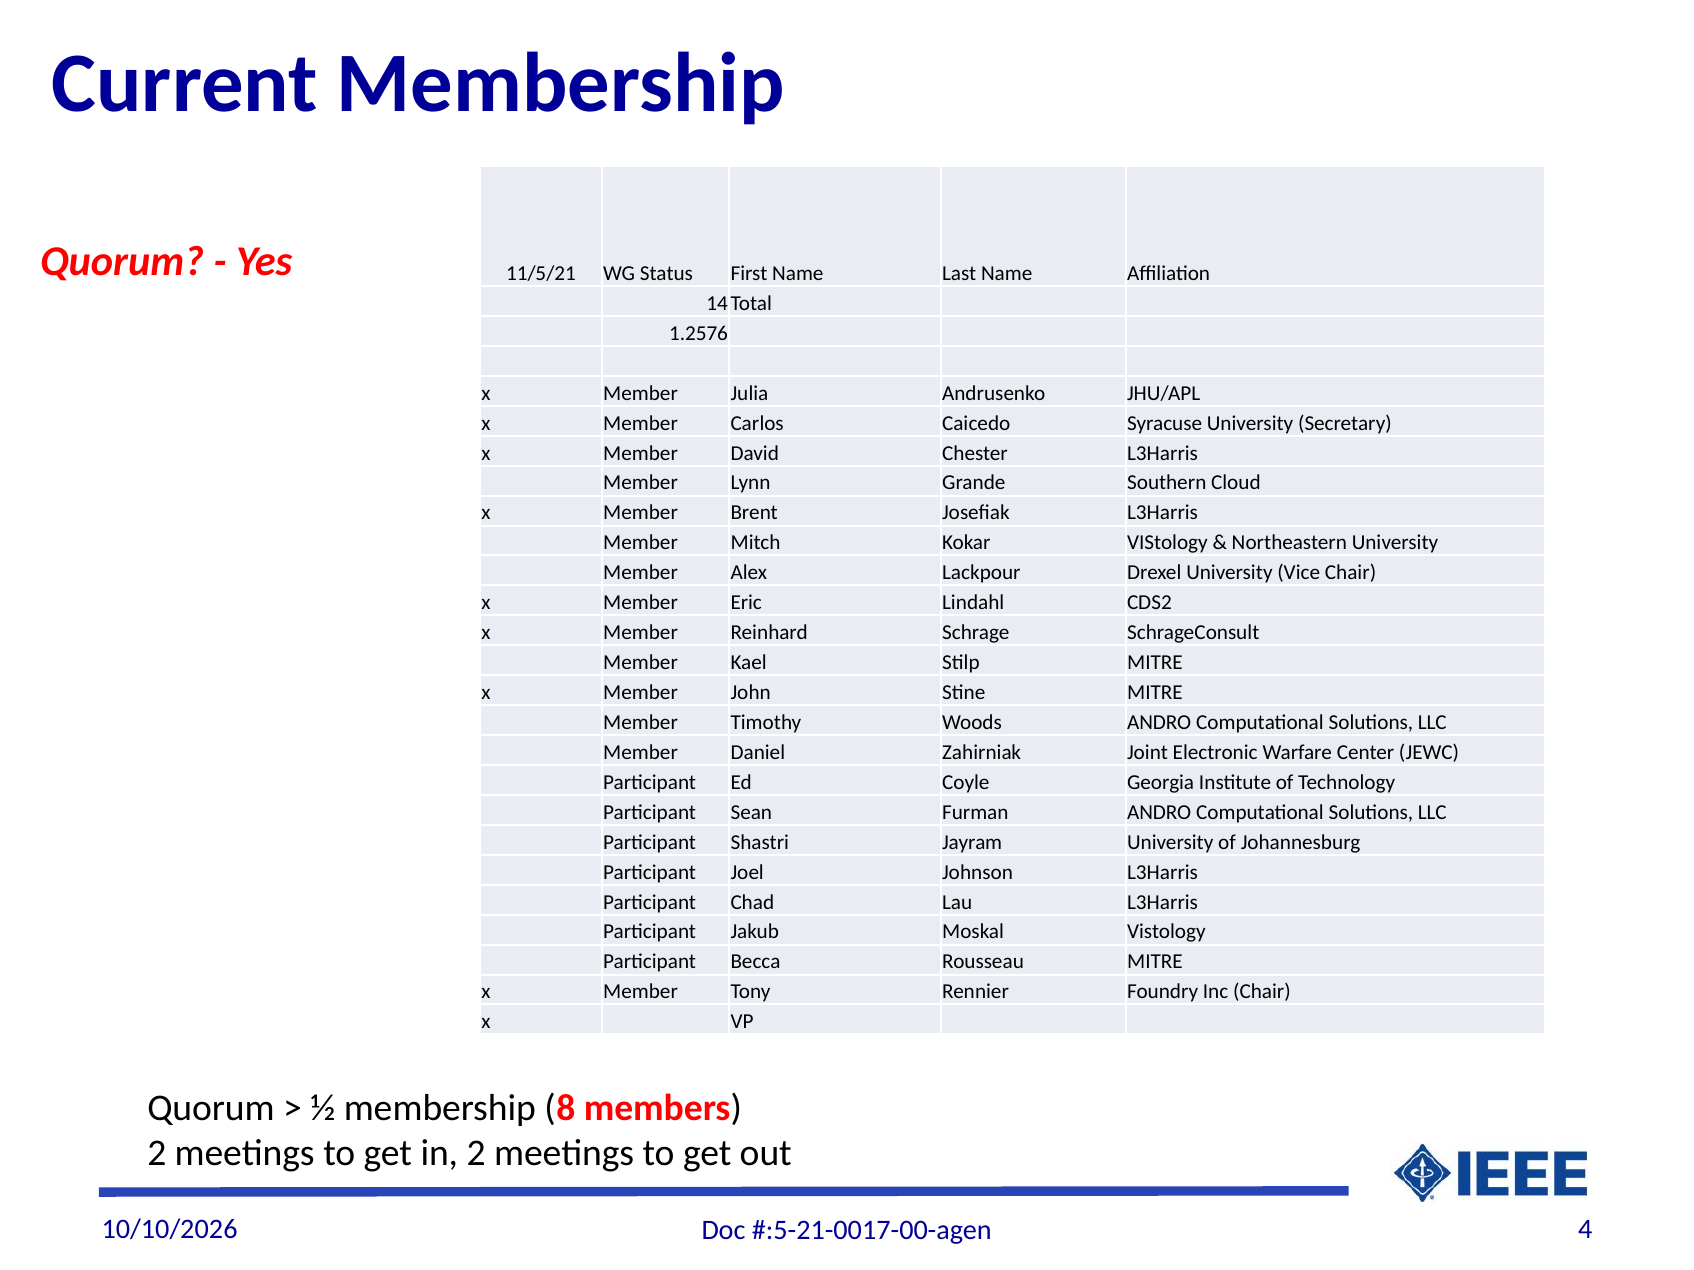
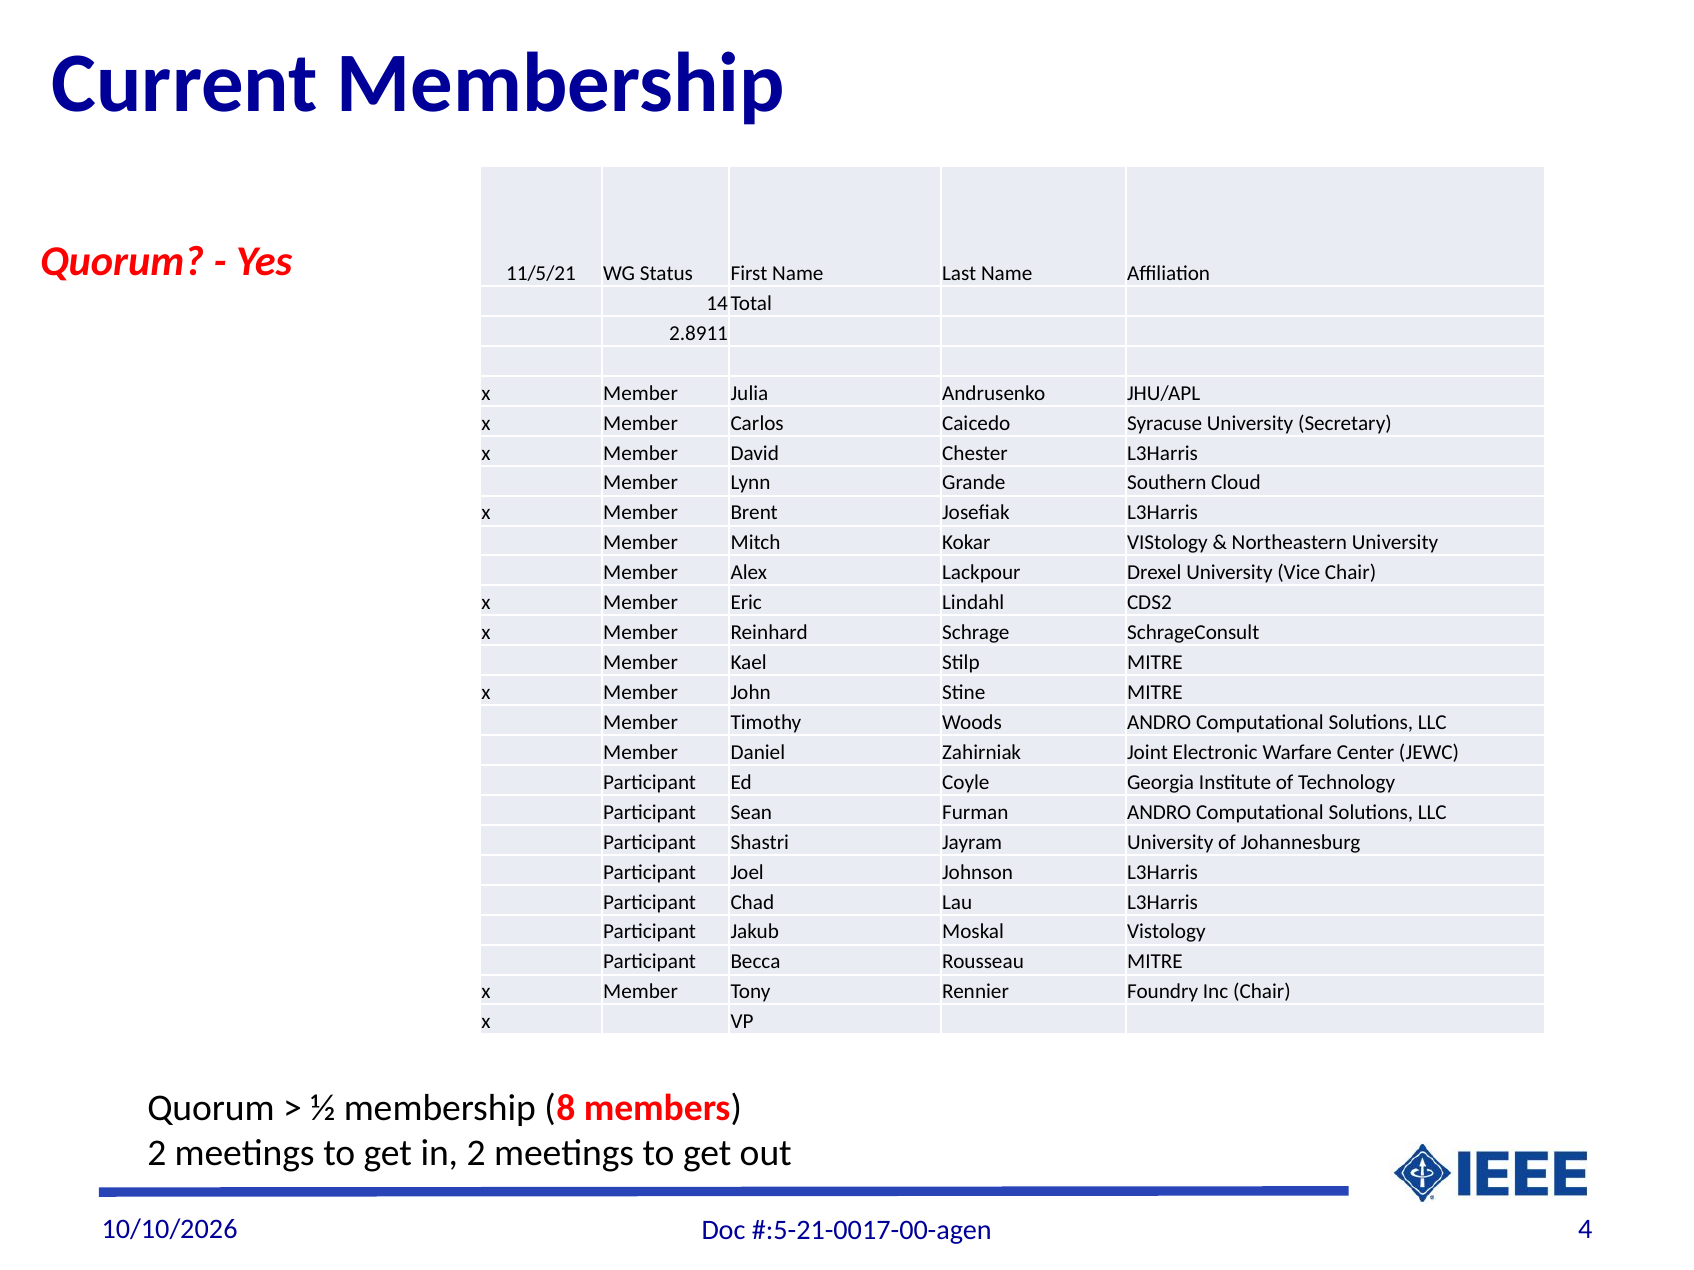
1.2576: 1.2576 -> 2.8911 (699, 333)
